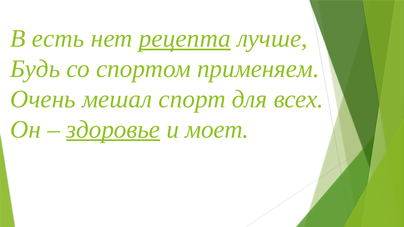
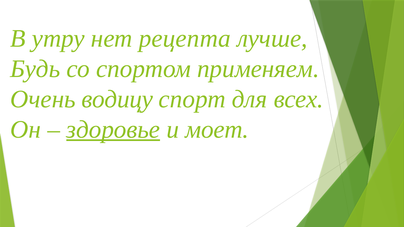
есть: есть -> утру (58, 39)
рецепта underline: present -> none (185, 39)
мешал: мешал -> водицу (117, 99)
